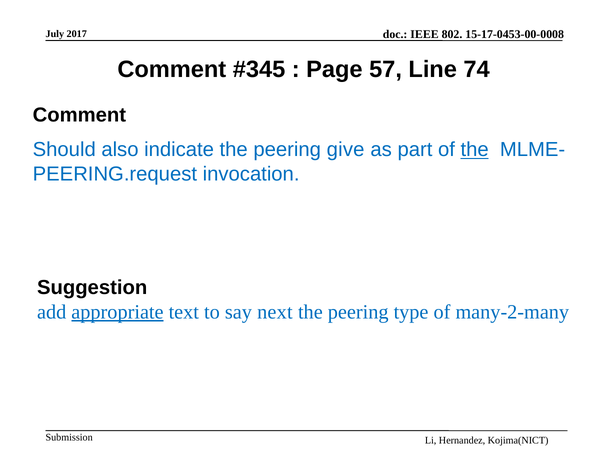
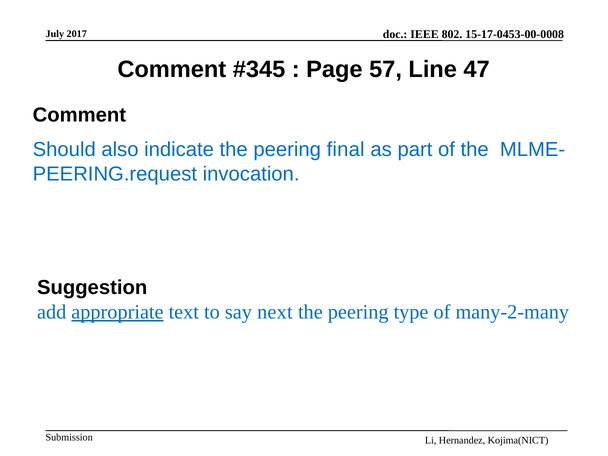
74: 74 -> 47 (477, 70)
give: give -> final (346, 150)
the underline: present -> none (475, 150)
